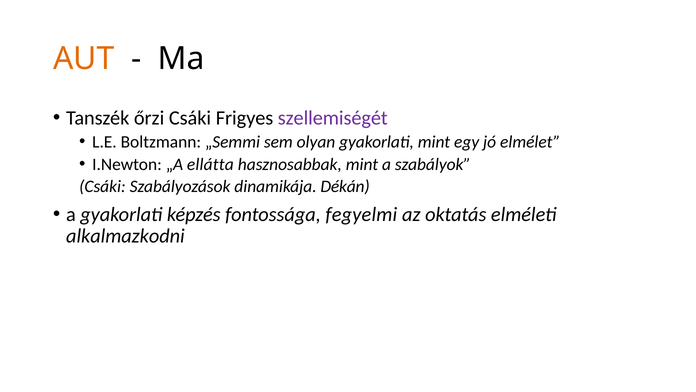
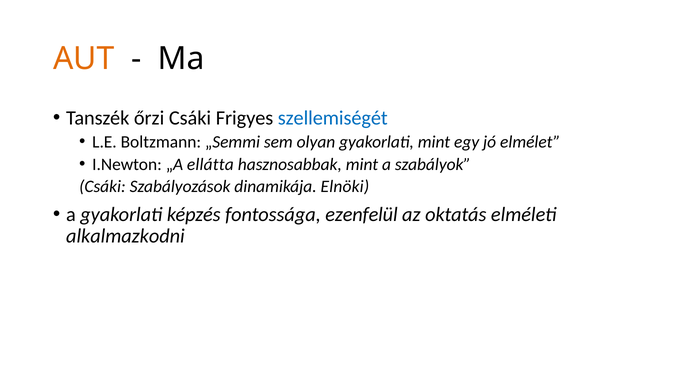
szellemiségét colour: purple -> blue (333, 118)
Dékán: Dékán -> Elnöki (345, 186)
fegyelmi: fegyelmi -> ezenfelül (362, 214)
